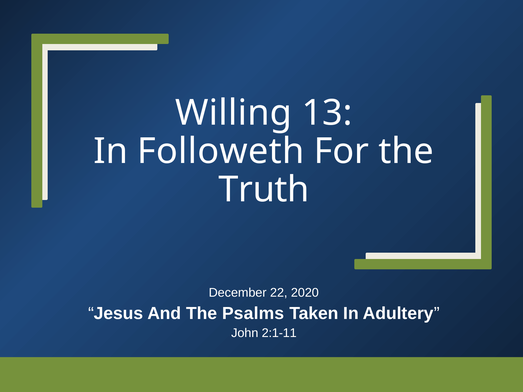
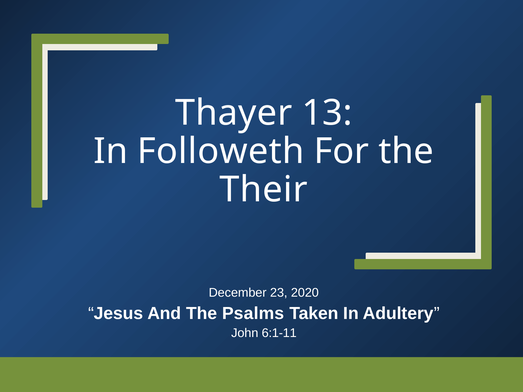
Willing: Willing -> Thayer (234, 113)
Truth: Truth -> Their (264, 190)
22: 22 -> 23 (279, 293)
2:1-11: 2:1-11 -> 6:1-11 (279, 333)
